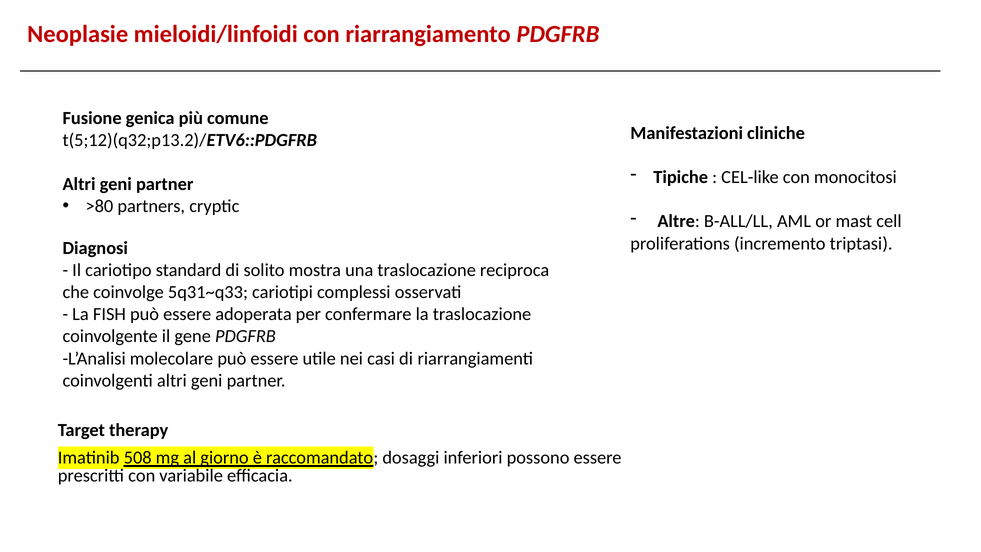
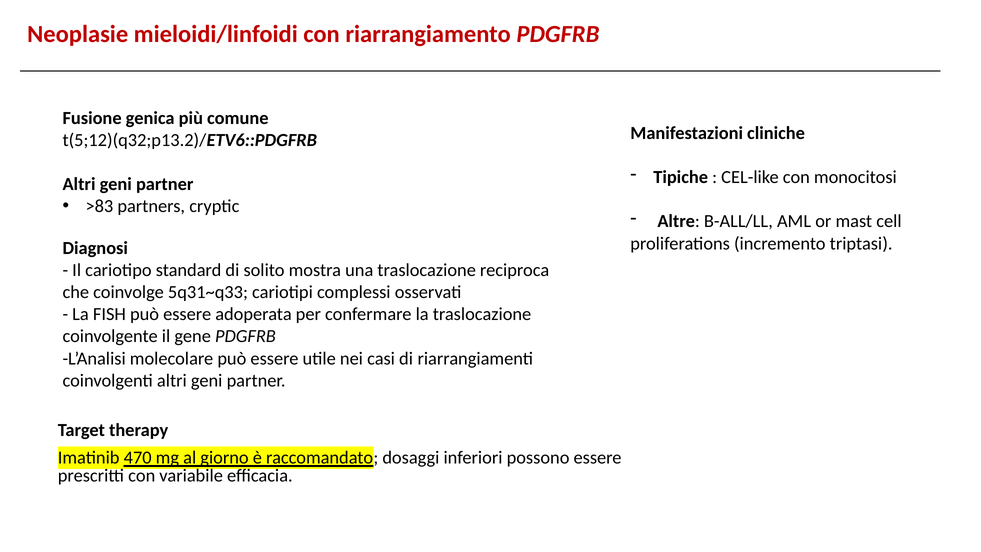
>80: >80 -> >83 (99, 206)
508: 508 -> 470 (138, 458)
